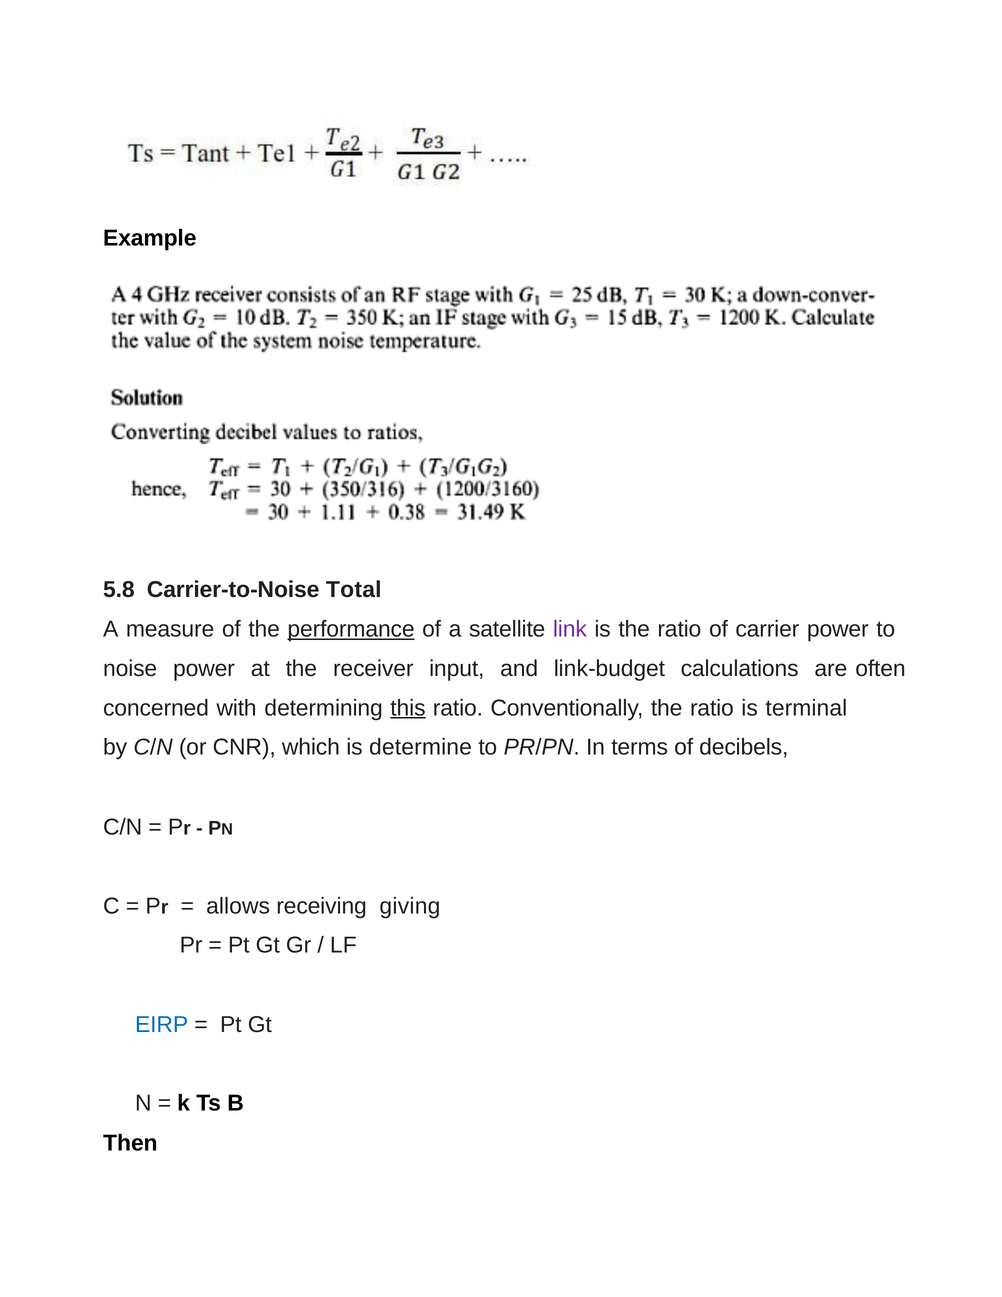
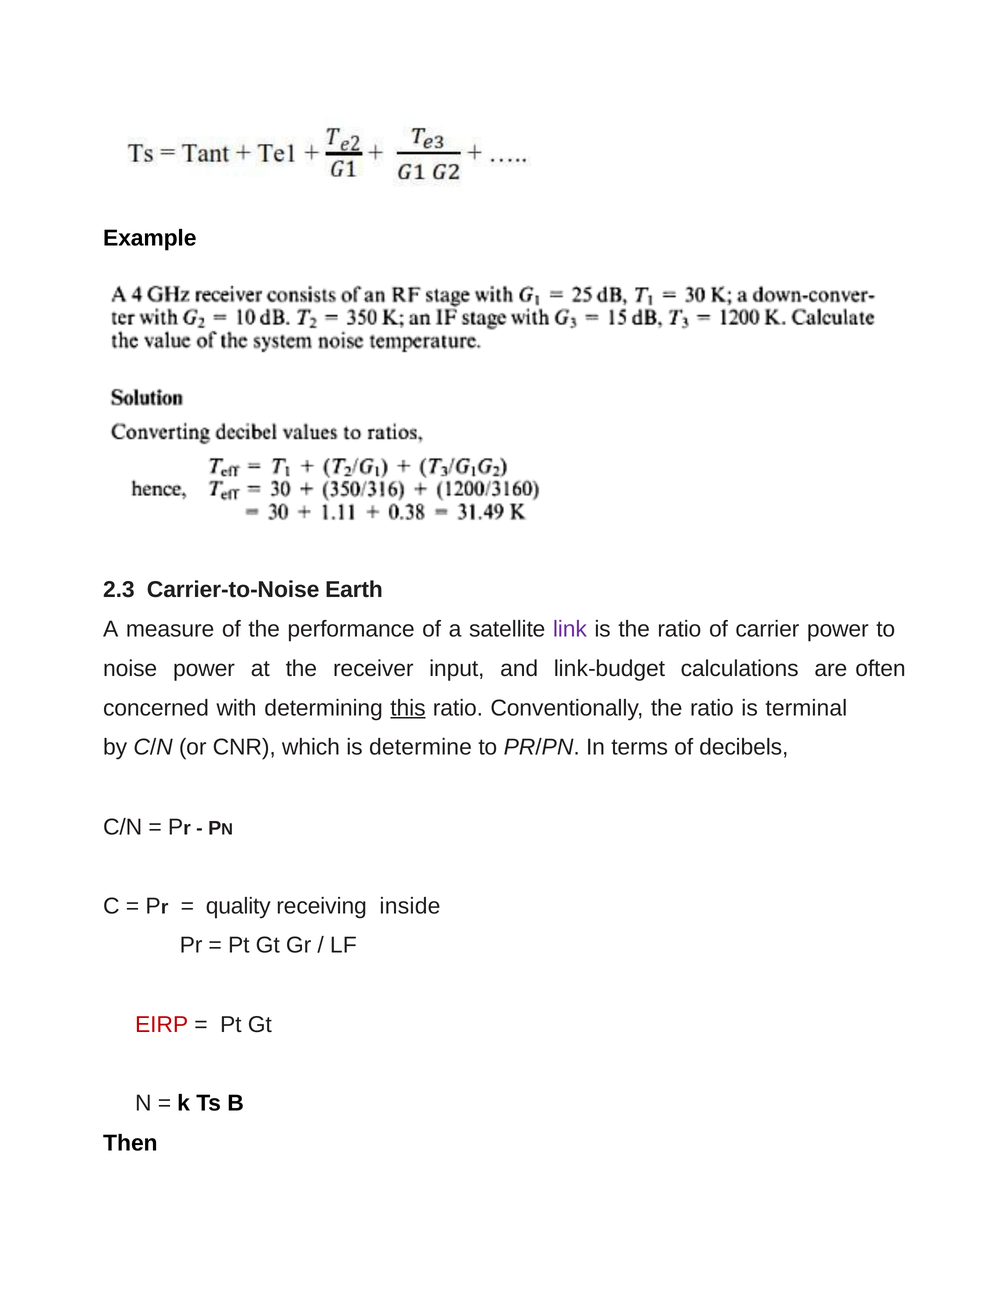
5.8: 5.8 -> 2.3 (119, 590)
Total: Total -> Earth (354, 590)
performance underline: present -> none (351, 629)
allows: allows -> quality (238, 906)
giving: giving -> inside (410, 906)
EIRP colour: blue -> red (162, 1024)
